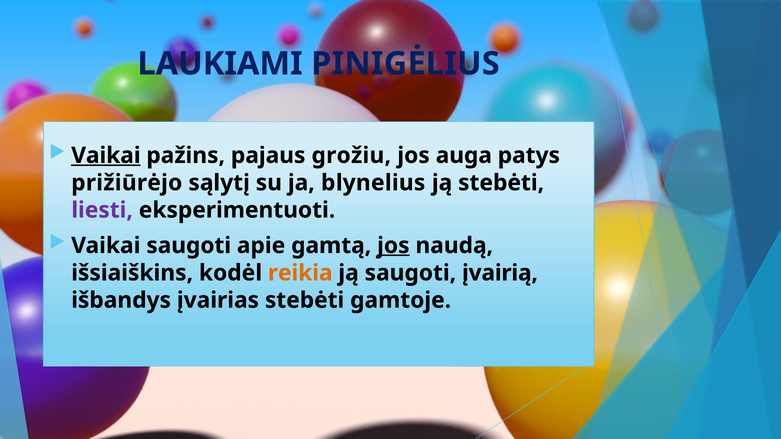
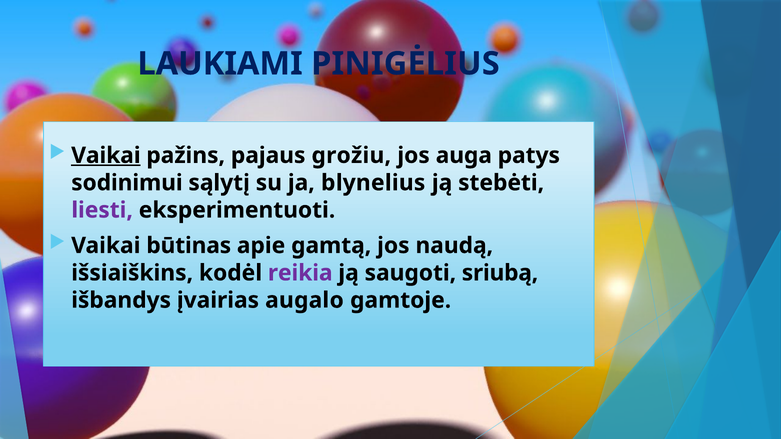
prižiūrėjo: prižiūrėjo -> sodinimui (127, 183)
Vaikai saugoti: saugoti -> būtinas (189, 246)
jos underline: present -> none (393, 246)
reikia colour: orange -> purple (300, 273)
įvairią: įvairią -> sriubą (500, 273)
įvairias stebėti: stebėti -> augalo (304, 300)
